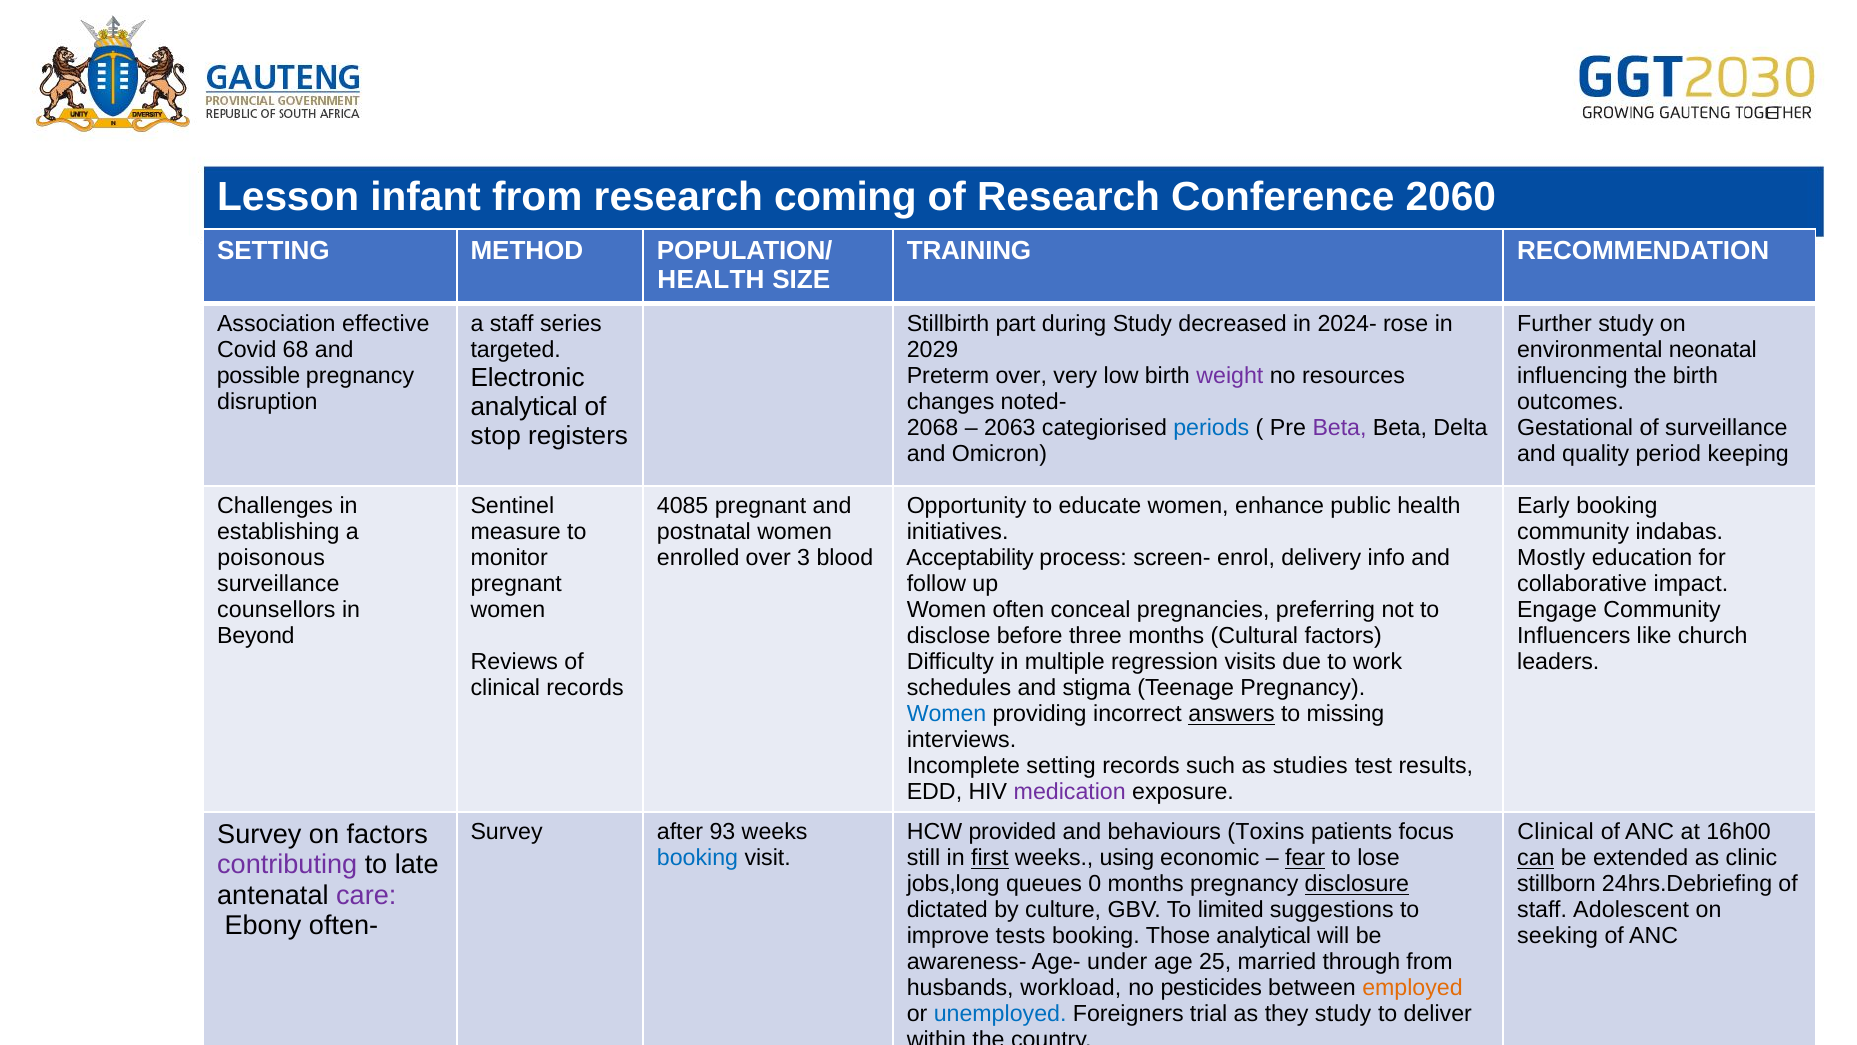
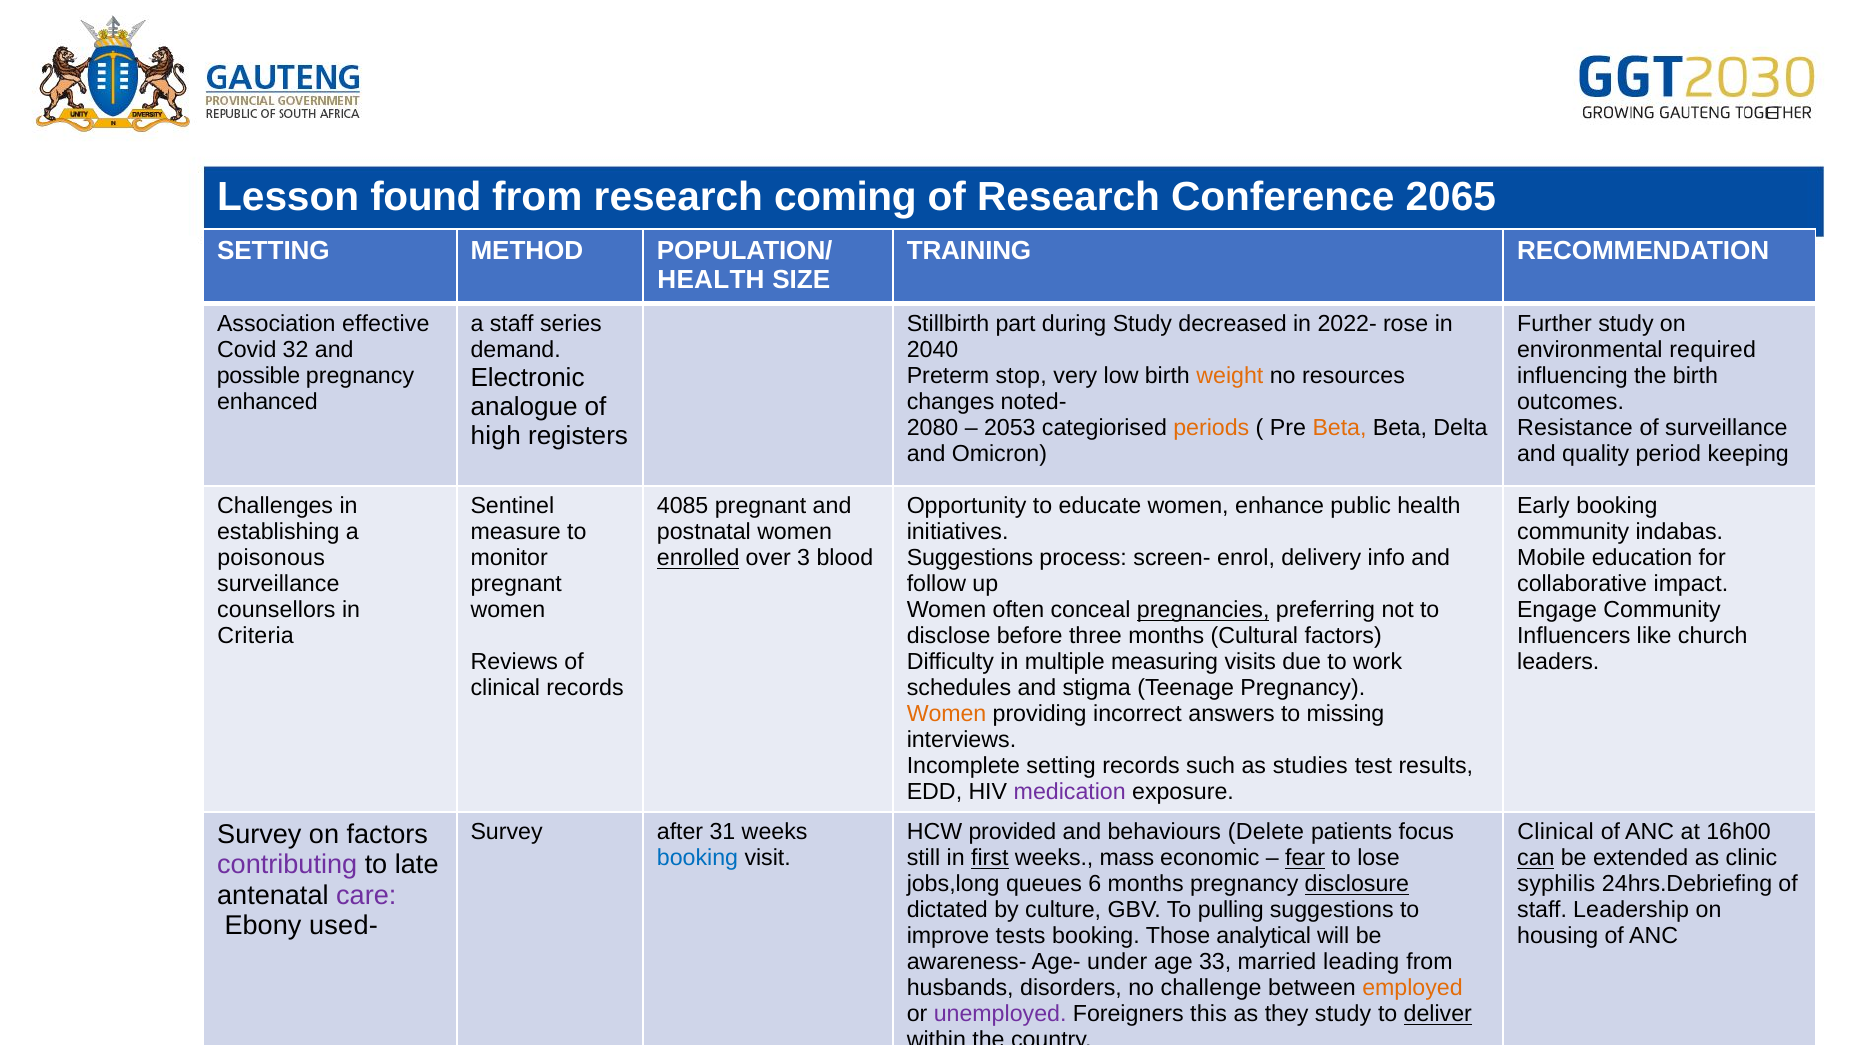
infant: infant -> found (426, 197)
2060: 2060 -> 2065 (1451, 197)
2024-: 2024- -> 2022- (1347, 324)
68: 68 -> 32 (296, 350)
targeted: targeted -> demand (516, 350)
2029: 2029 -> 2040 (933, 350)
neonatal: neonatal -> required (1713, 350)
Preterm over: over -> stop (1021, 376)
weight colour: purple -> orange (1230, 376)
disruption: disruption -> enhanced (267, 402)
analytical: analytical -> analogue (524, 406)
2068: 2068 -> 2080 (933, 428)
2063: 2063 -> 2053 (1010, 428)
periods colour: blue -> orange (1211, 428)
Beta colour: purple -> orange (1340, 428)
Gestational: Gestational -> Resistance (1575, 428)
stop: stop -> high (496, 435)
enrolled underline: none -> present (698, 558)
Acceptability: Acceptability -> Suggestions (970, 558)
Mostly: Mostly -> Mobile (1551, 558)
pregnancies underline: none -> present (1203, 610)
Beyond: Beyond -> Criteria (256, 636)
regression: regression -> measuring (1165, 662)
Women colour: blue -> orange (947, 714)
answers underline: present -> none (1232, 714)
93: 93 -> 31 (722, 832)
Toxins: Toxins -> Delete (1266, 832)
using: using -> mass (1127, 858)
0: 0 -> 6 (1095, 884)
stillborn: stillborn -> syphilis (1556, 884)
limited: limited -> pulling (1231, 910)
Adolescent: Adolescent -> Leadership (1631, 910)
often-: often- -> used- (343, 925)
seeking: seeking -> housing (1558, 936)
25: 25 -> 33 (1215, 962)
through: through -> leading (1361, 962)
husbands workload: workload -> disorders (1071, 988)
pesticides: pesticides -> challenge (1211, 988)
unemployed colour: blue -> purple (1000, 1014)
Foreigners trial: trial -> this (1209, 1014)
deliver underline: none -> present (1438, 1014)
